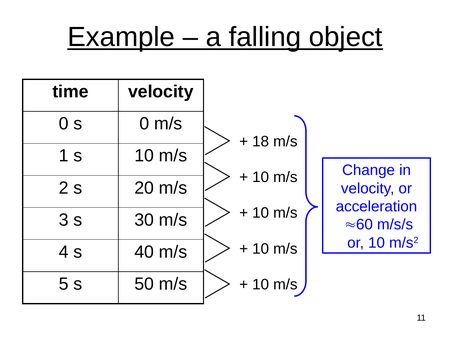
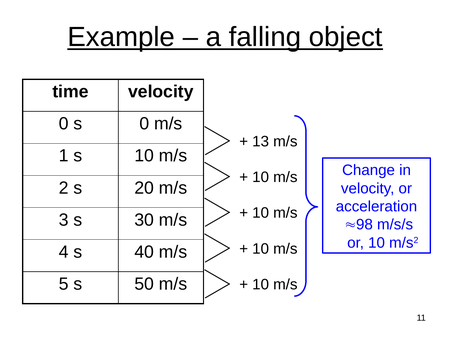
18: 18 -> 13 (261, 141)
60: 60 -> 98 (364, 224)
